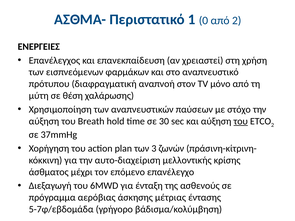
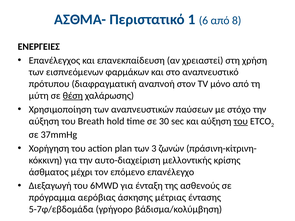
0: 0 -> 6 (204, 21)
από 2: 2 -> 8 (237, 21)
θέση underline: none -> present (73, 96)
